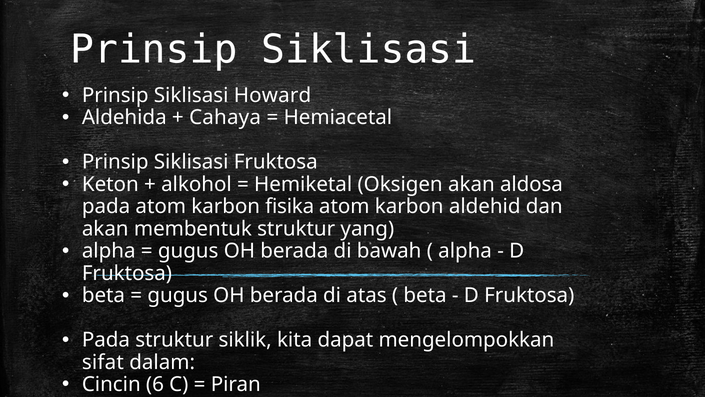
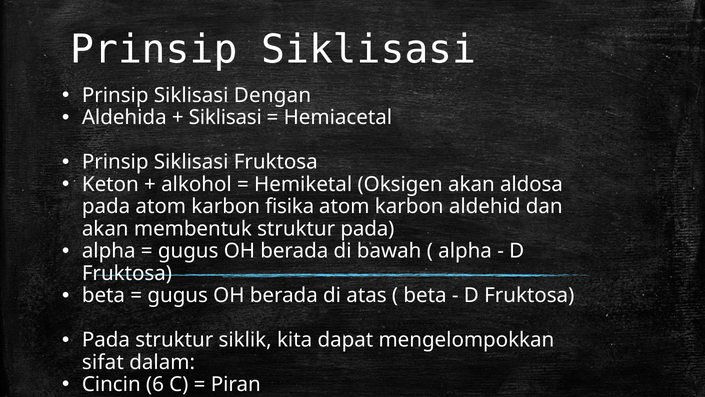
Howard: Howard -> Dengan (273, 95)
Cahaya: Cahaya -> Siklisasi (225, 118)
struktur yang: yang -> pada (367, 229)
